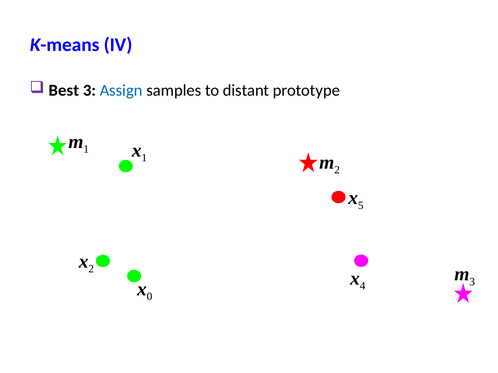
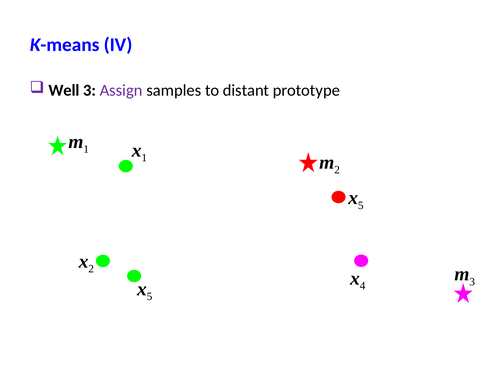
Best: Best -> Well (64, 91)
Assign colour: blue -> purple (121, 91)
0: 0 -> 5 (149, 297)
